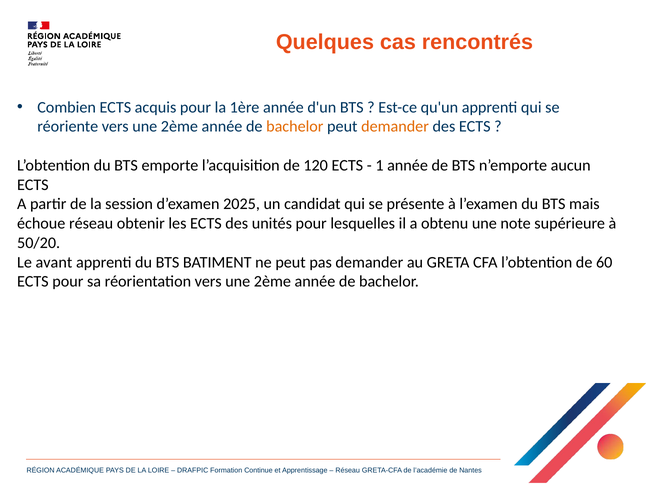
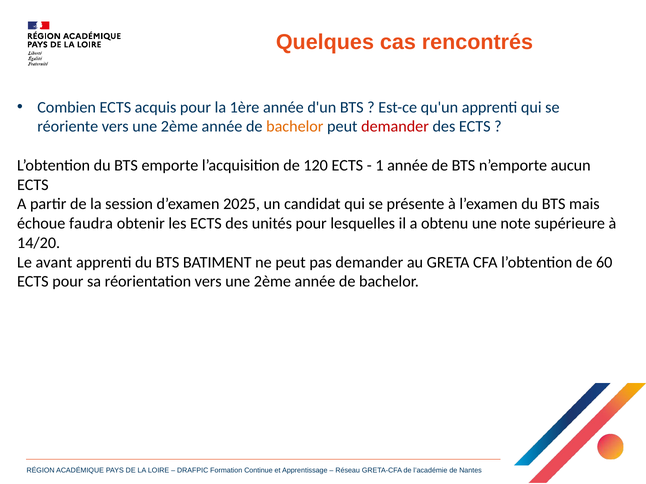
demander colour: orange -> red (395, 127)
échoue réseau: réseau -> faudra (91, 224)
50/20: 50/20 -> 14/20 (39, 243)
